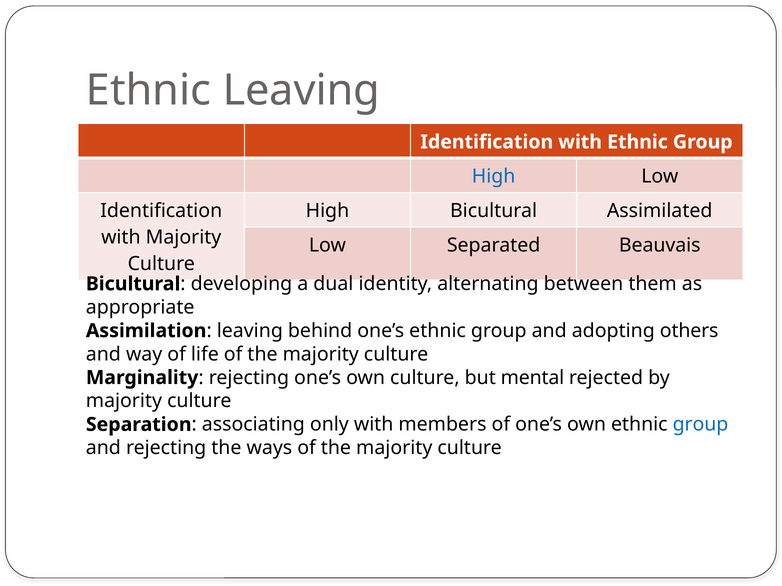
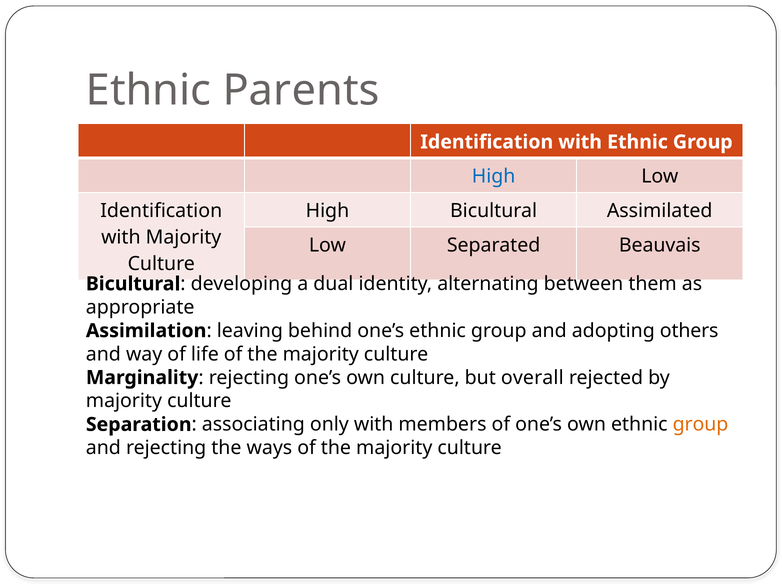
Ethnic Leaving: Leaving -> Parents (301, 90)
mental: mental -> overall (532, 378)
group colour: blue -> orange (701, 425)
